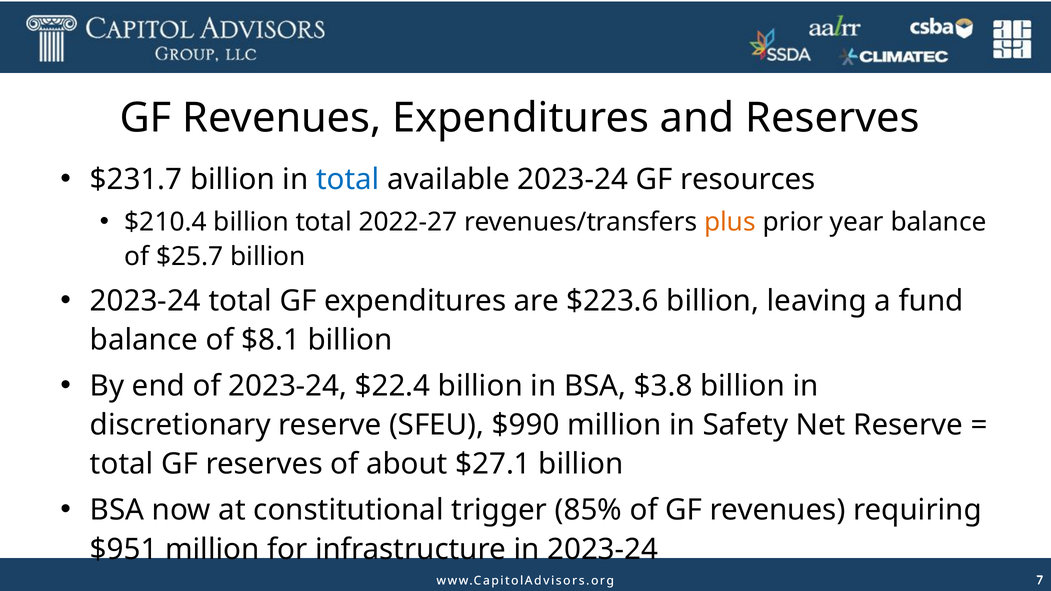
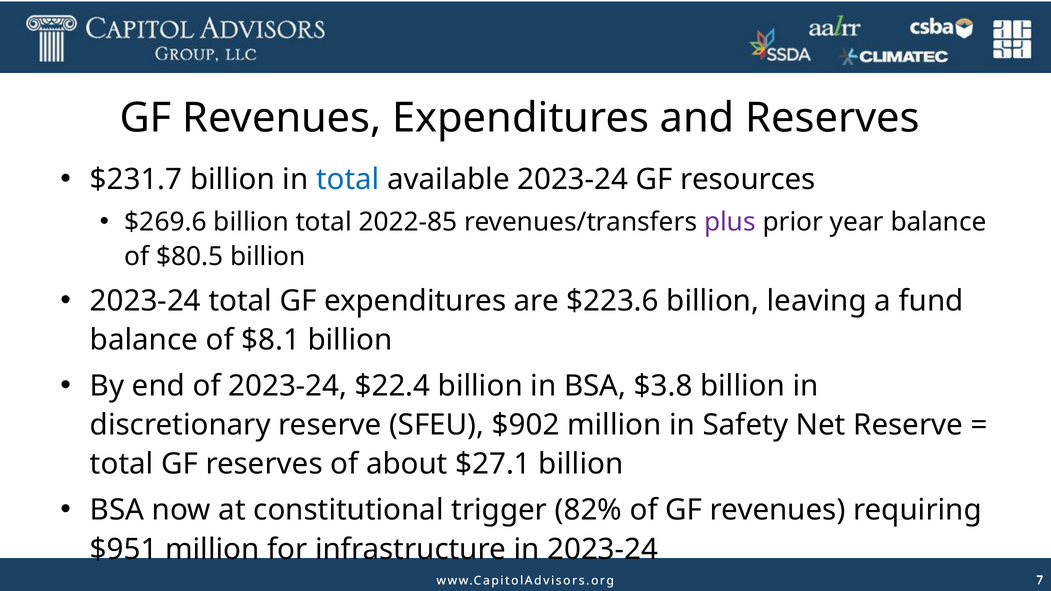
$210.4: $210.4 -> $269.6 (166, 222)
2022-27: 2022-27 -> 2022-85 (408, 222)
plus colour: orange -> purple (730, 222)
$25.7: $25.7 -> $80.5 (190, 257)
$990: $990 -> $902 (526, 425)
85%: 85% -> 82% (588, 510)
